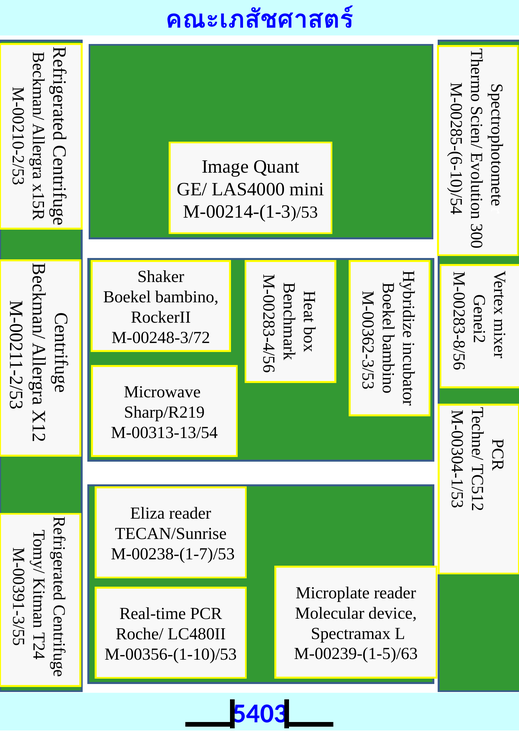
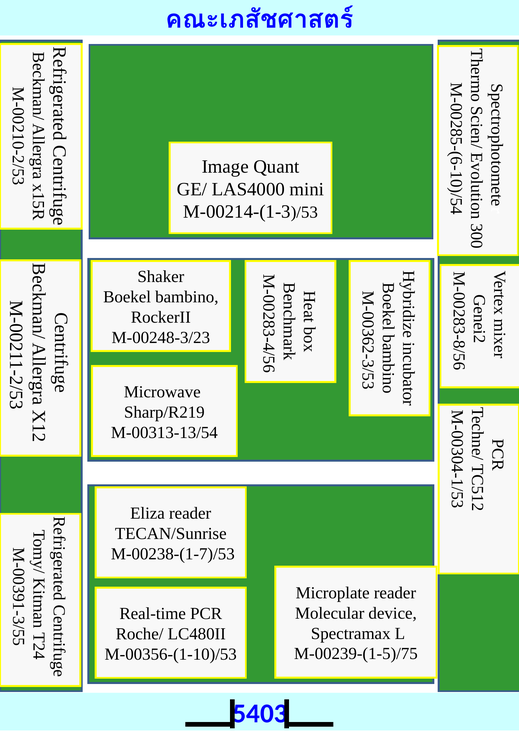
M-00248-3/72: M-00248-3/72 -> M-00248-3/23 (161, 338)
M-00239-(1-5)/63: M-00239-(1-5)/63 -> M-00239-(1-5)/75 (356, 654)
